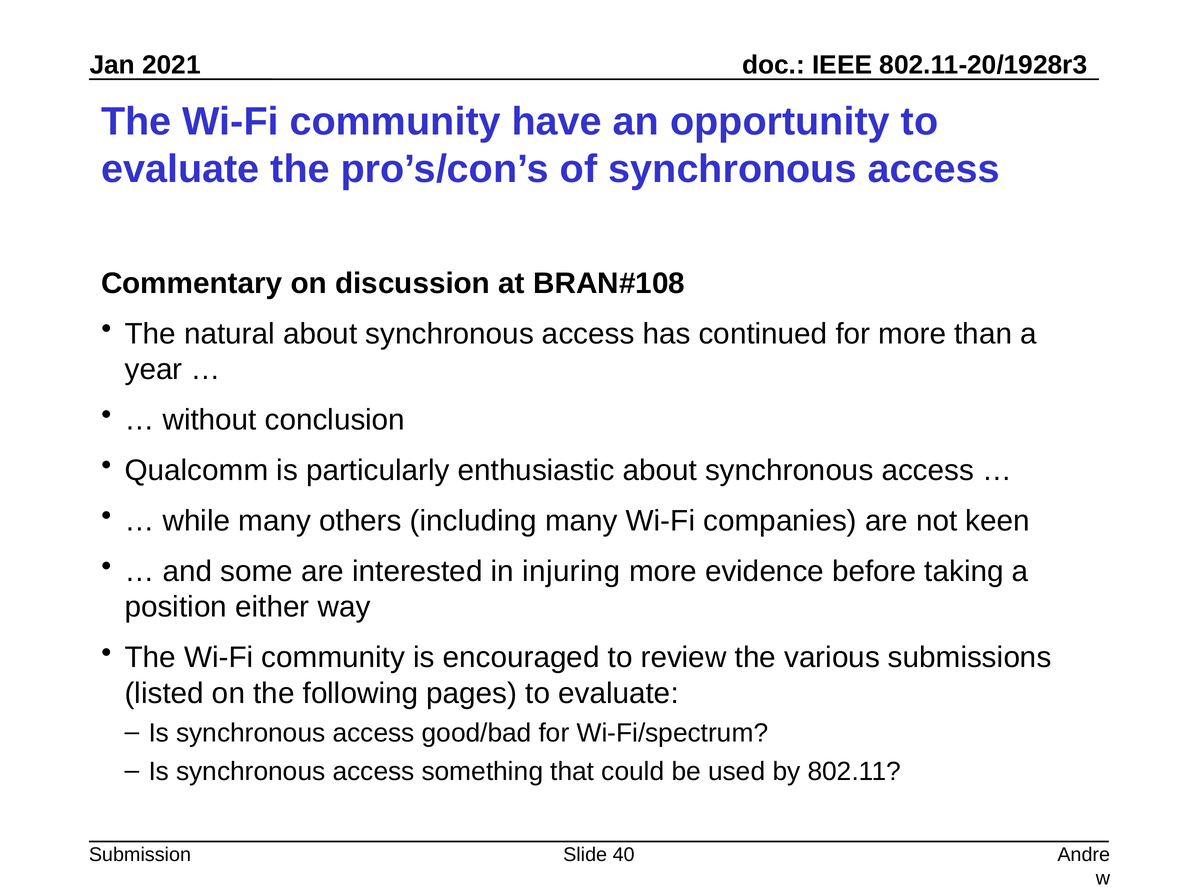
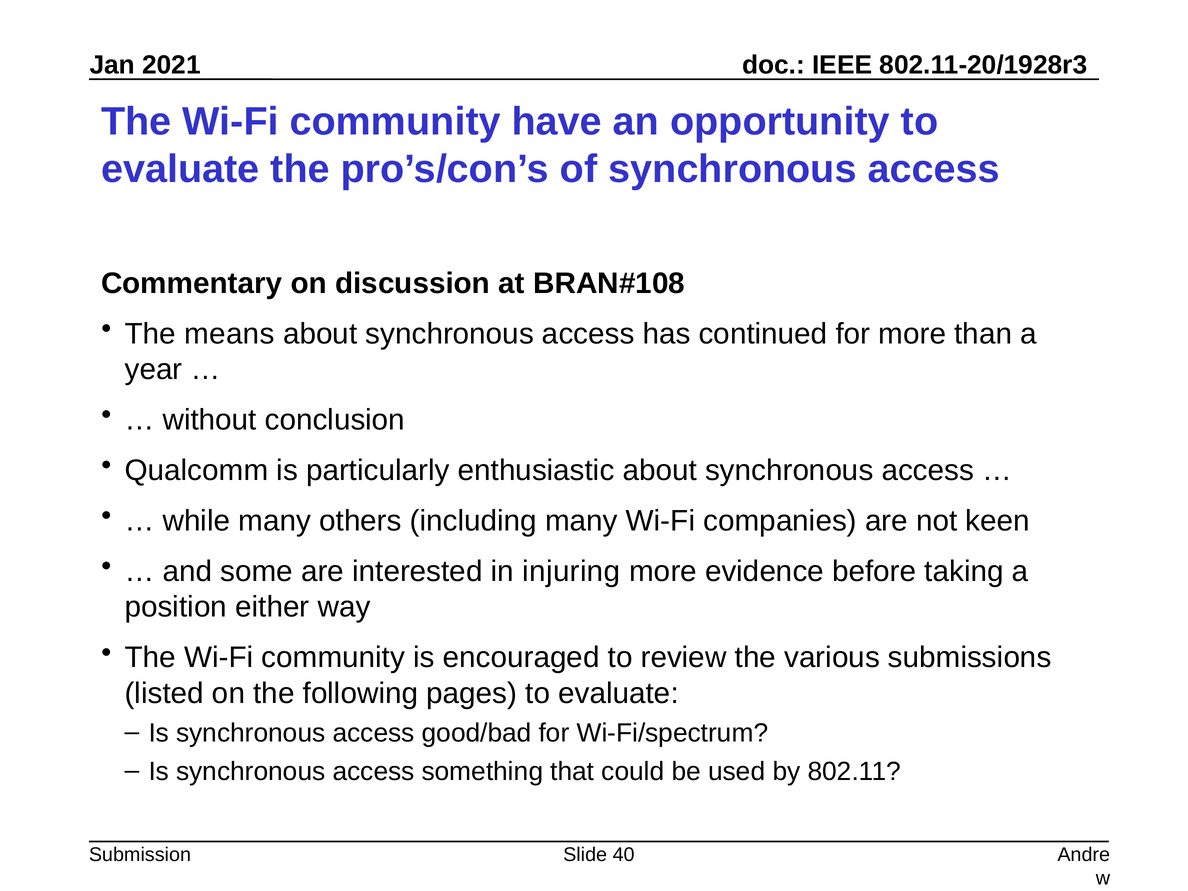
natural: natural -> means (229, 334)
